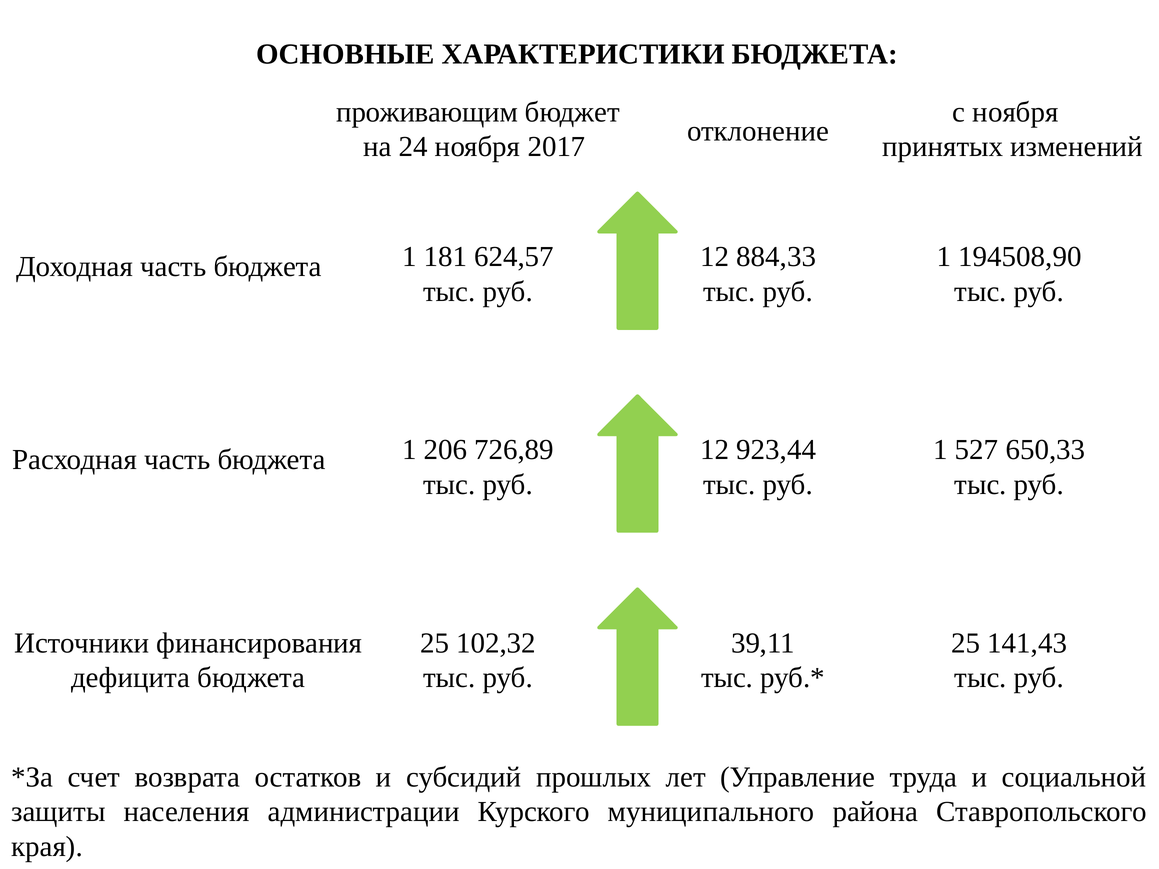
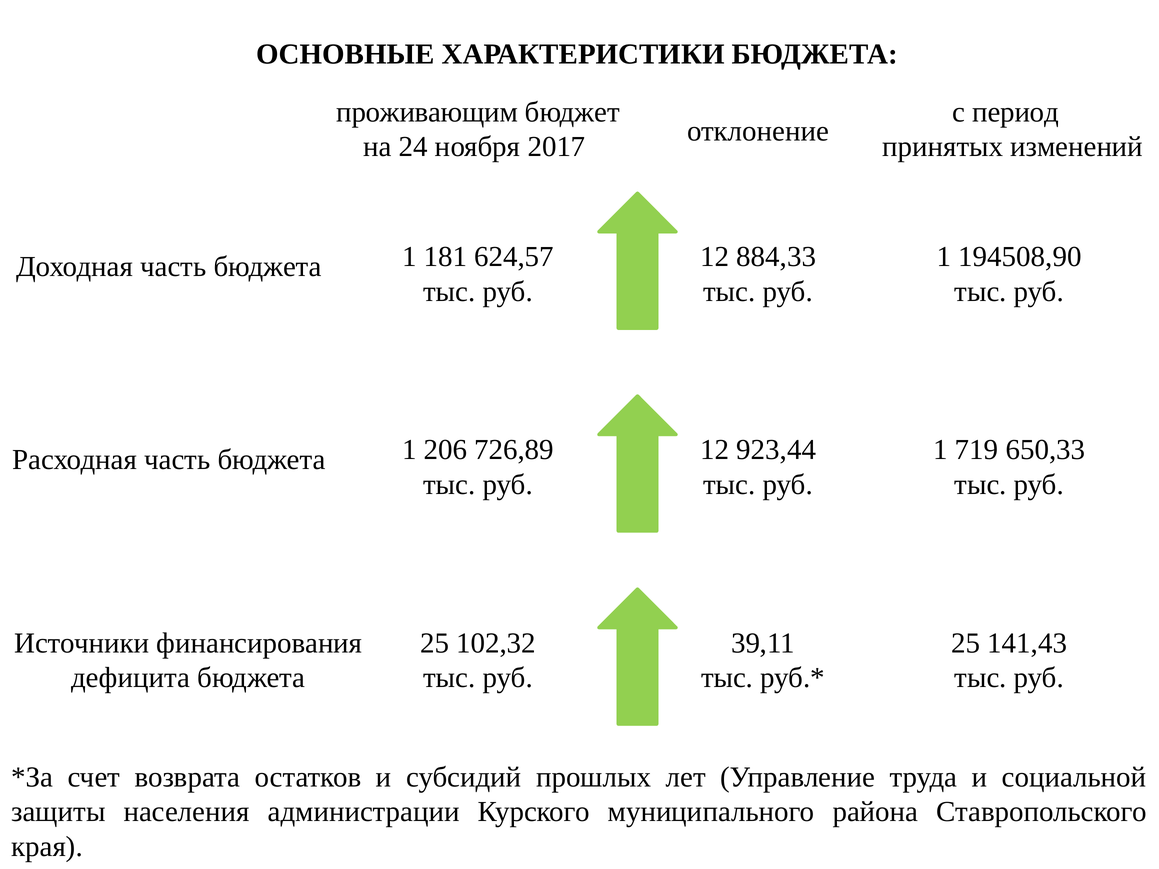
с ноября: ноября -> период (1016, 112)
527: 527 -> 719 (977, 450)
